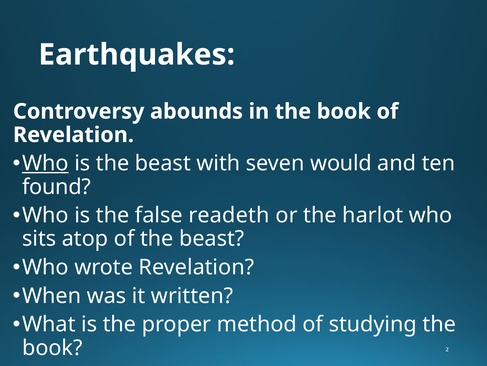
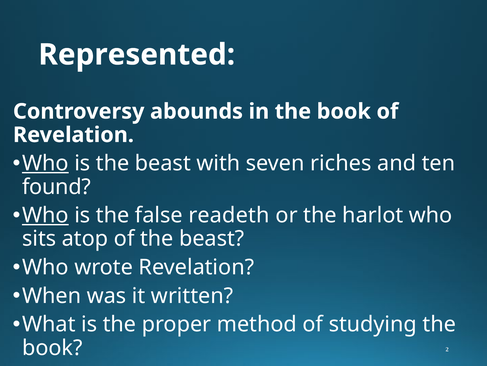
Earthquakes: Earthquakes -> Represented (137, 55)
would: would -> riches (341, 163)
Who underline: none -> present (45, 215)
